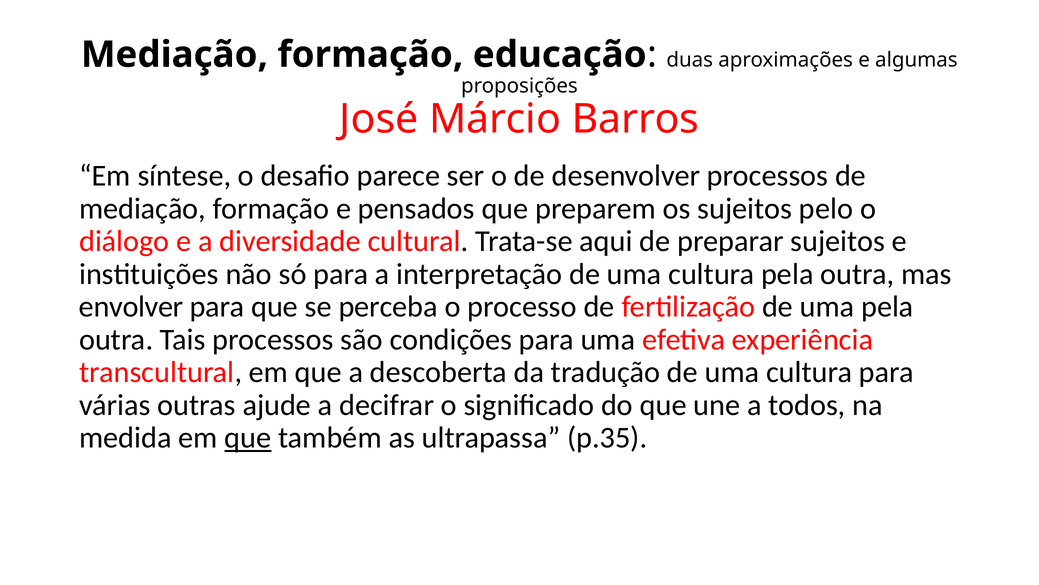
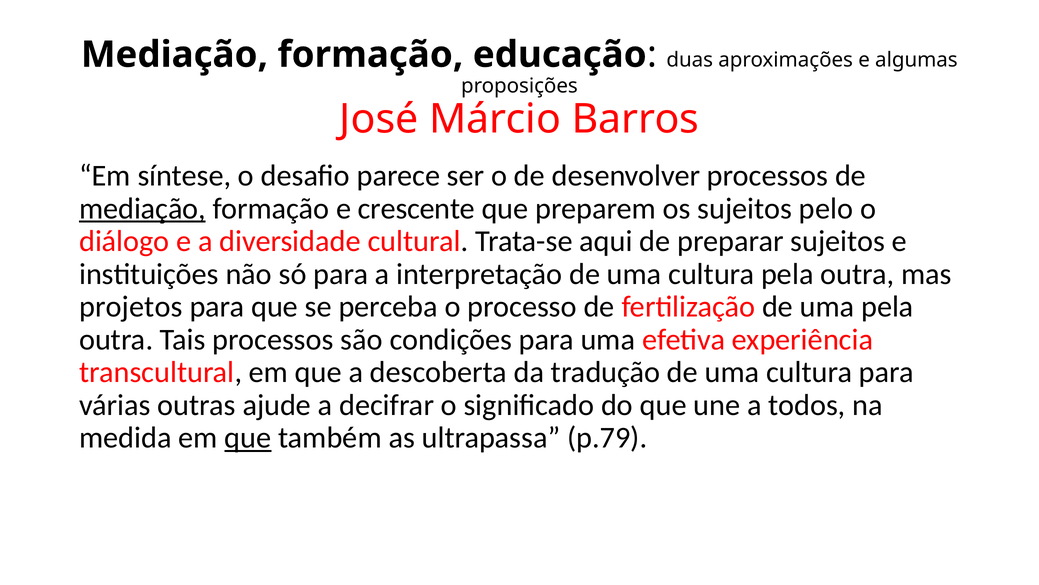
mediação underline: none -> present (143, 208)
pensados: pensados -> crescente (416, 208)
envolver: envolver -> projetos (131, 307)
p.35: p.35 -> p.79 (607, 438)
